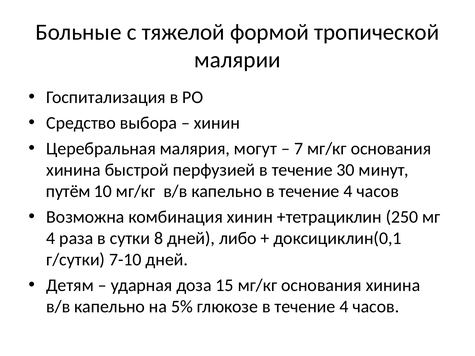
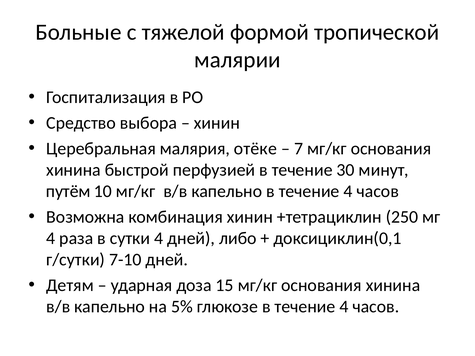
могут: могут -> отёке (255, 149)
сутки 8: 8 -> 4 (159, 238)
